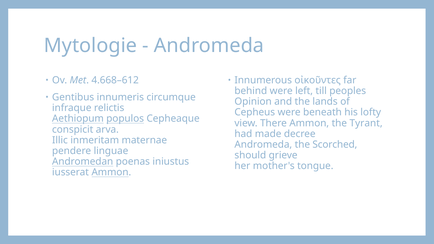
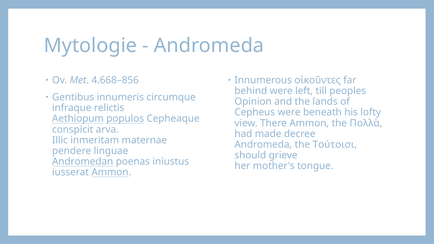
4.668–612: 4.668–612 -> 4.668–856 (115, 80)
Tyrant: Tyrant -> Πολλὰ (366, 123)
Scorched: Scorched -> Τούτοισι (335, 145)
